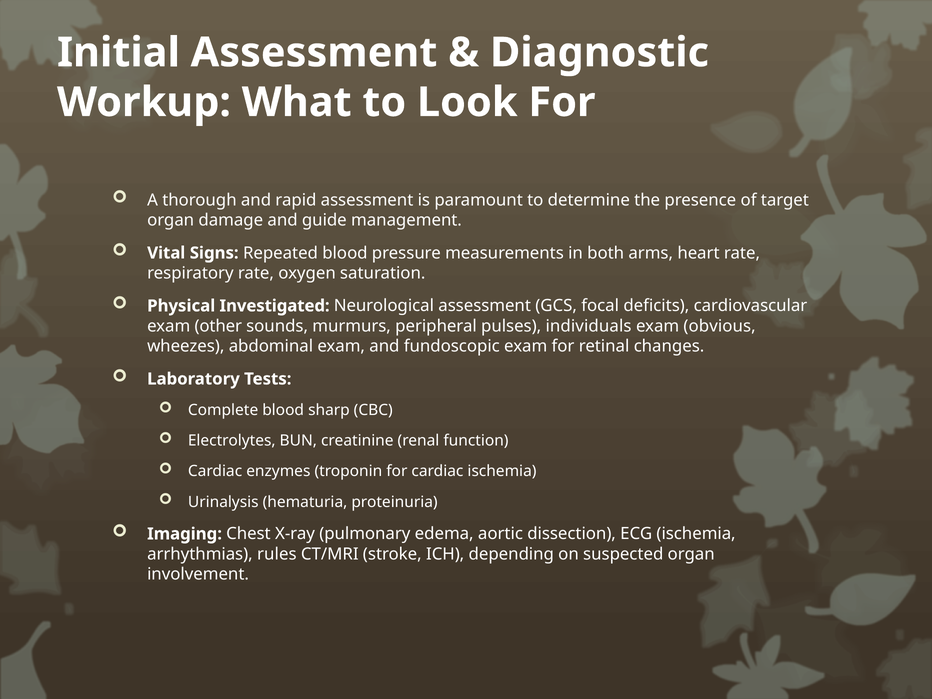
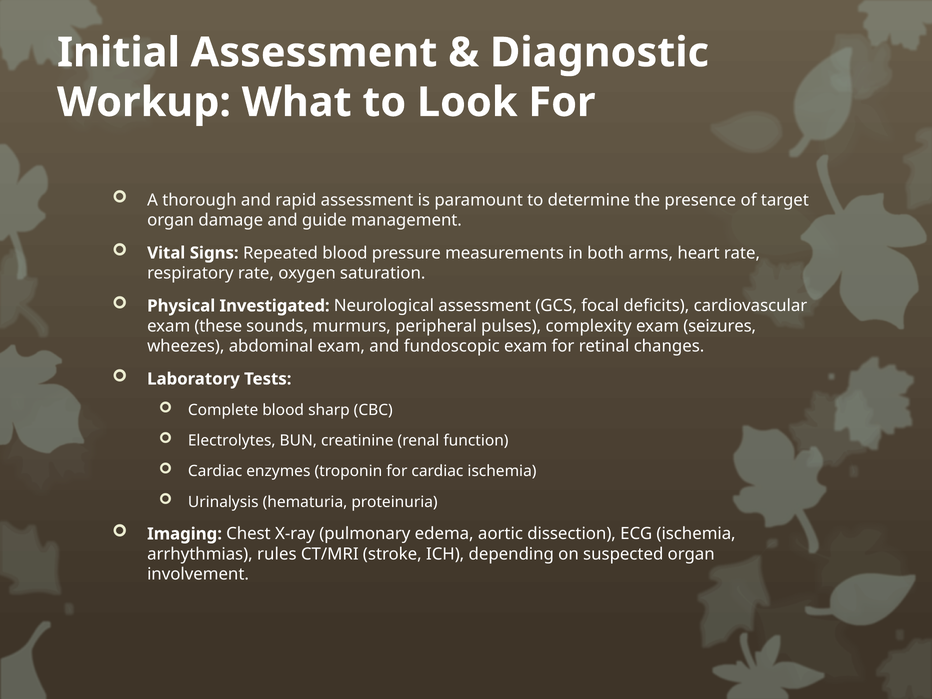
other: other -> these (218, 326)
individuals: individuals -> complexity (589, 326)
obvious: obvious -> seizures (720, 326)
